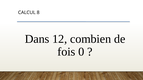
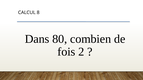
12: 12 -> 80 (60, 39)
0: 0 -> 2 (81, 52)
